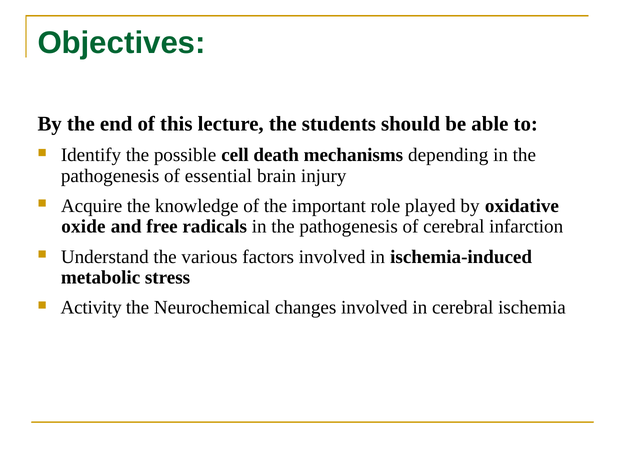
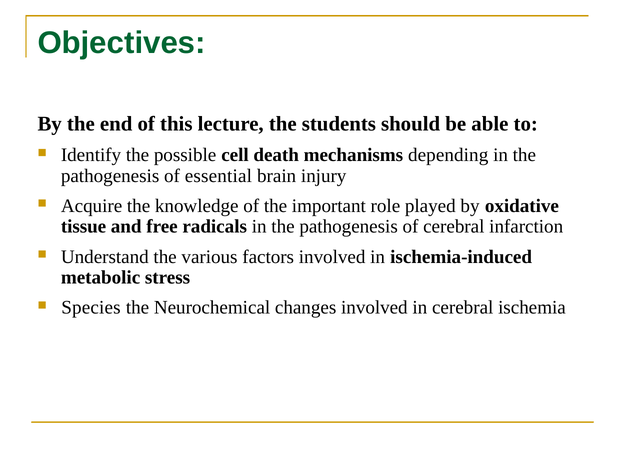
oxide: oxide -> tissue (84, 226)
Activity: Activity -> Species (91, 307)
